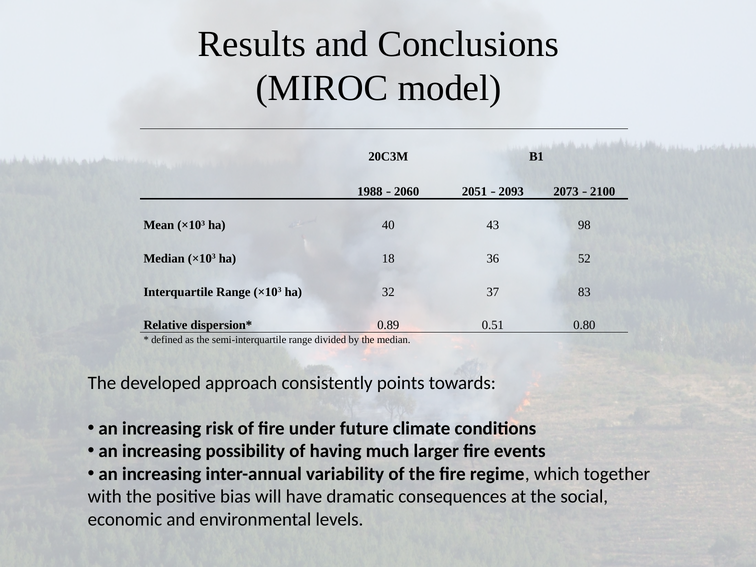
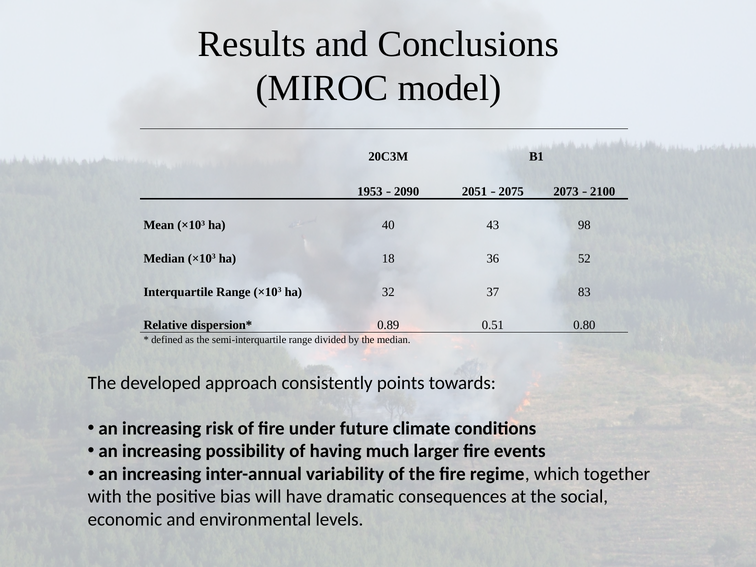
1988: 1988 -> 1953 (370, 191)
2060: 2060 -> 2090 (407, 191)
2093: 2093 -> 2075 (511, 191)
